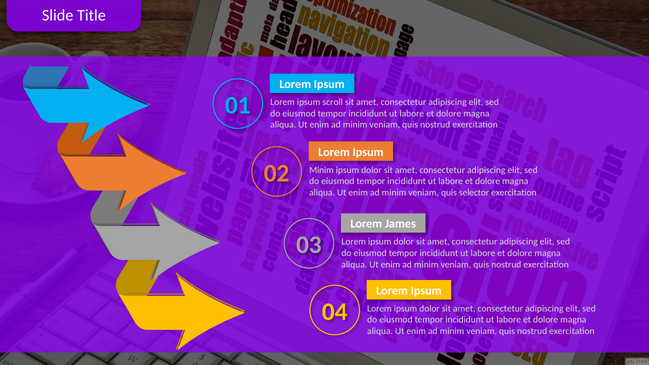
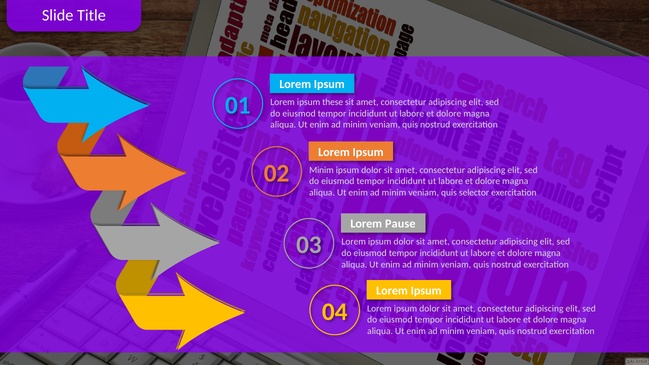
scroll: scroll -> these (333, 102)
James: James -> Pause (400, 224)
